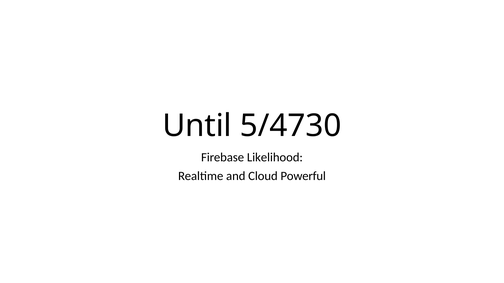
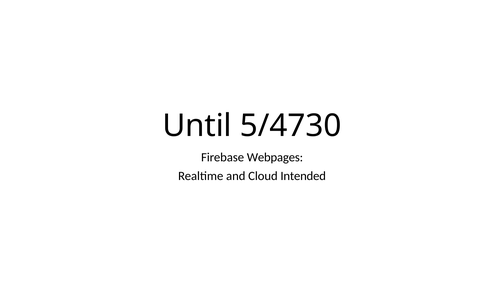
Likelihood: Likelihood -> Webpages (275, 158)
Powerful: Powerful -> Intended (303, 176)
